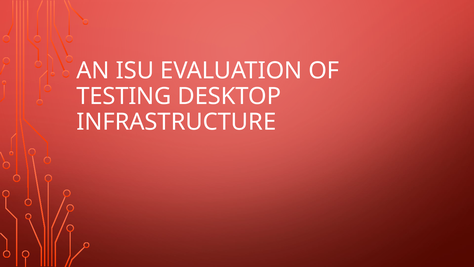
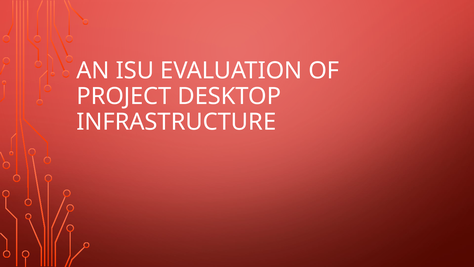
TESTING: TESTING -> PROJECT (124, 96)
